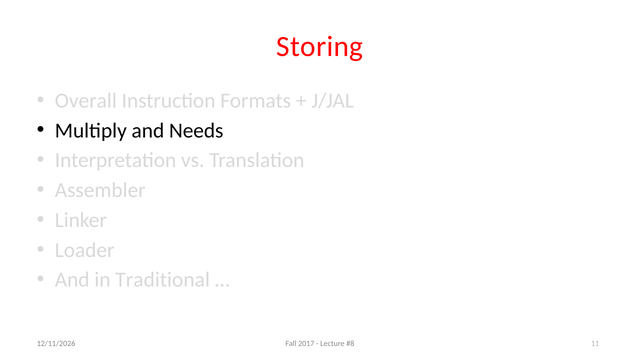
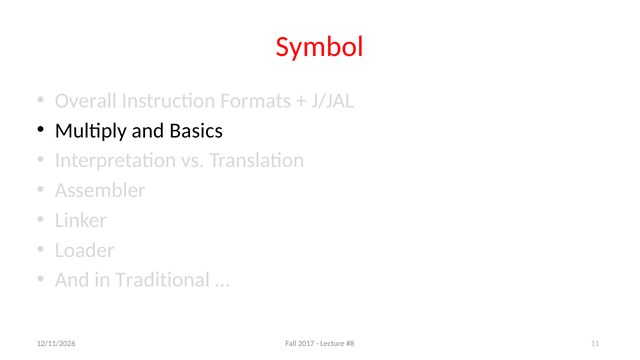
Storing: Storing -> Symbol (320, 46)
Needs: Needs -> Basics (196, 131)
